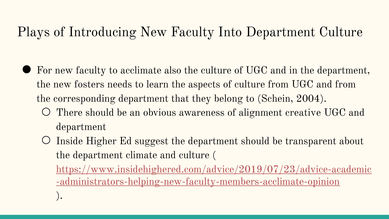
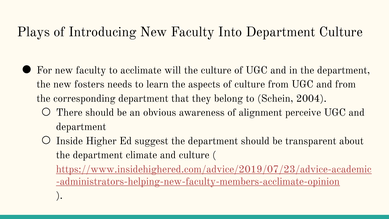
also: also -> will (173, 70)
creative: creative -> perceive (303, 113)
